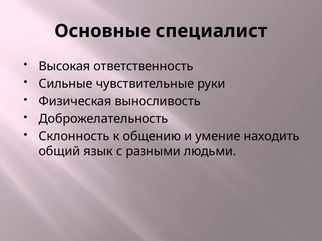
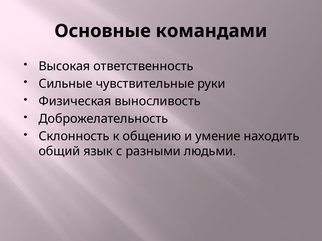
специалист: специалист -> командами (211, 31)
